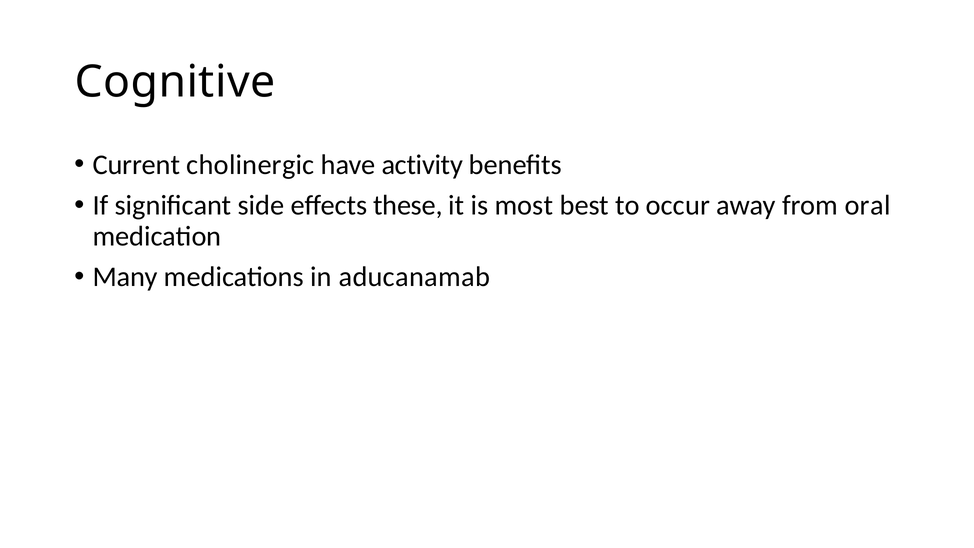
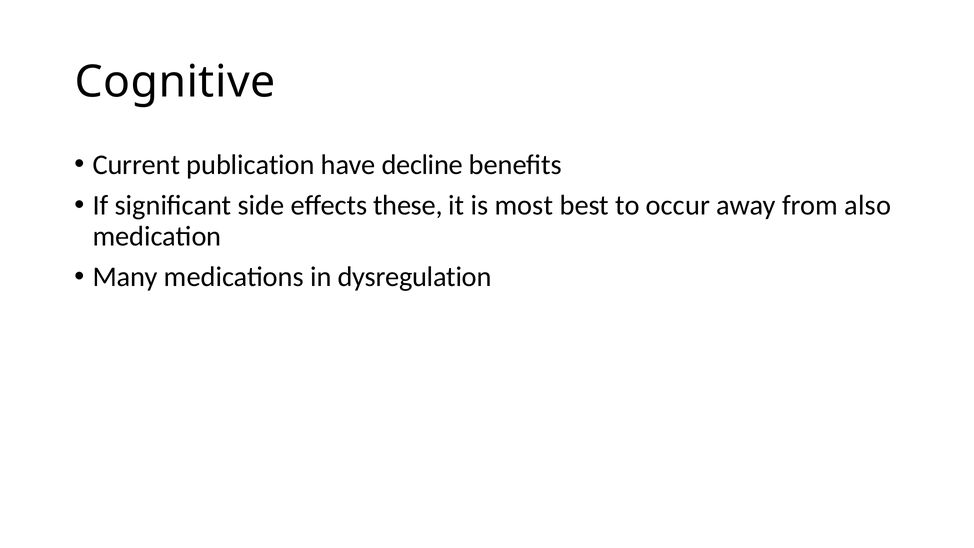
cholinergic: cholinergic -> publication (251, 165)
activity: activity -> decline (422, 165)
oral: oral -> also (868, 206)
aducanamab: aducanamab -> dysregulation (415, 277)
